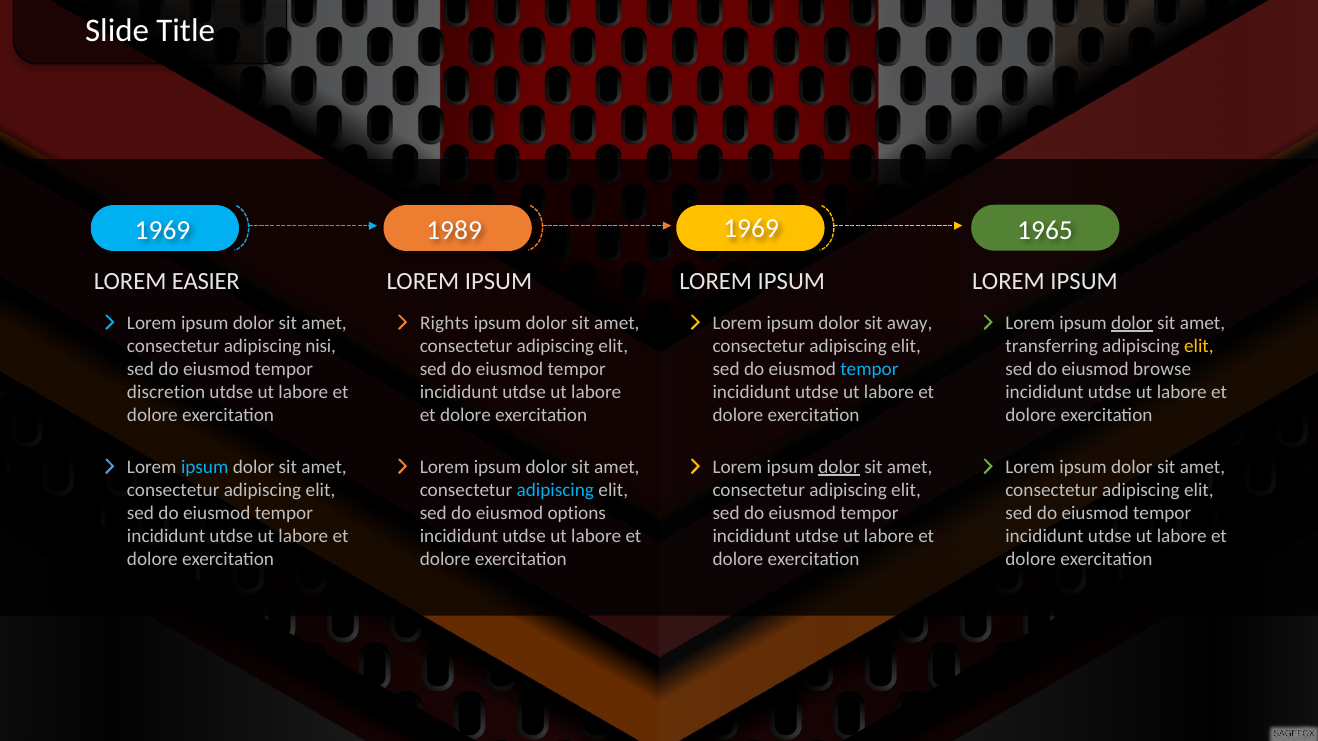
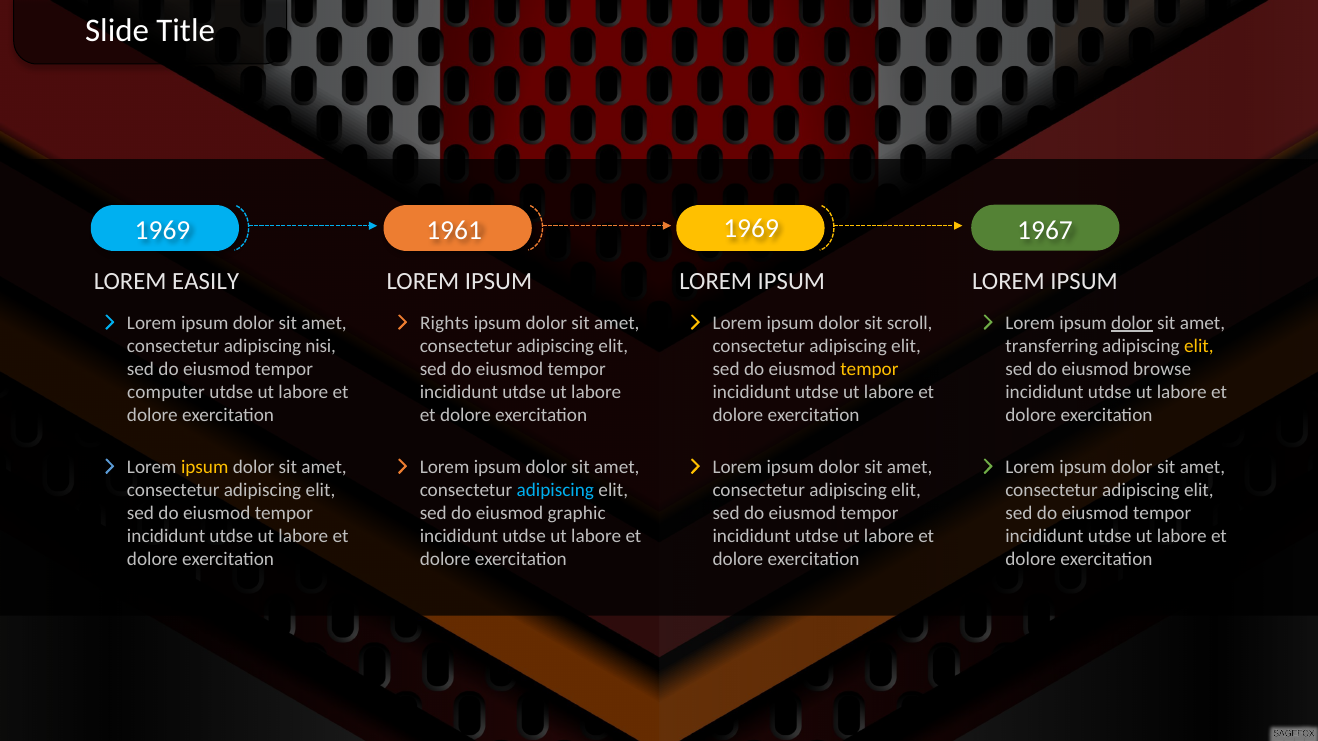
1989: 1989 -> 1961 (454, 230)
1965: 1965 -> 1967 (1045, 230)
EASIER: EASIER -> EASILY (206, 281)
away: away -> scroll (910, 323)
tempor colour: light blue -> yellow (869, 369)
discretion: discretion -> computer (166, 392)
ipsum colour: light blue -> yellow (205, 467)
dolor underline: present -> none (839, 467)
options: options -> graphic (577, 513)
